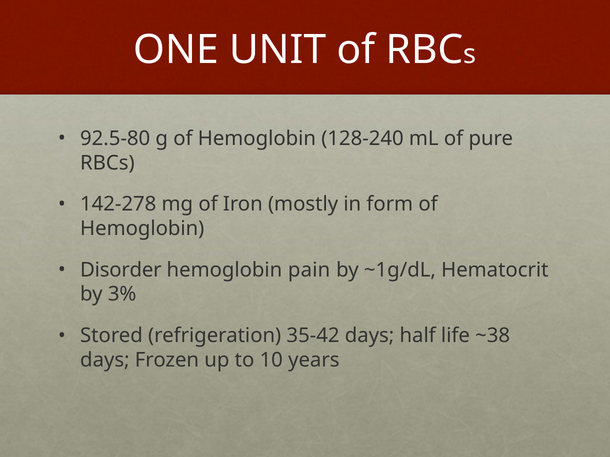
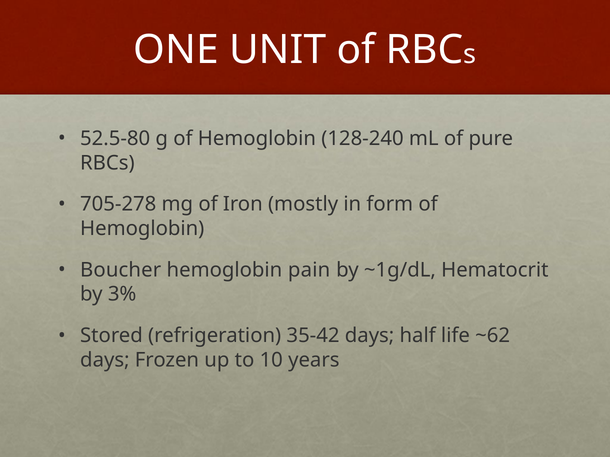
92.5-80: 92.5-80 -> 52.5-80 (115, 139)
142-278: 142-278 -> 705-278 (118, 204)
Disorder: Disorder -> Boucher (121, 270)
~38: ~38 -> ~62 (493, 336)
